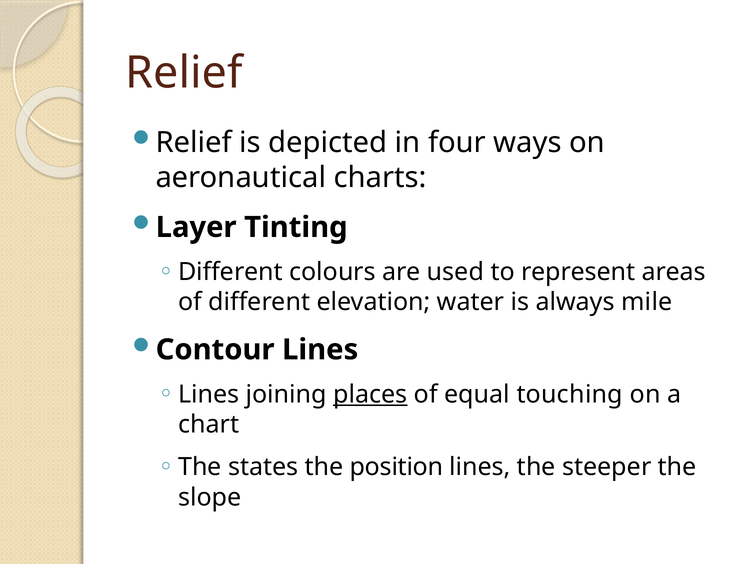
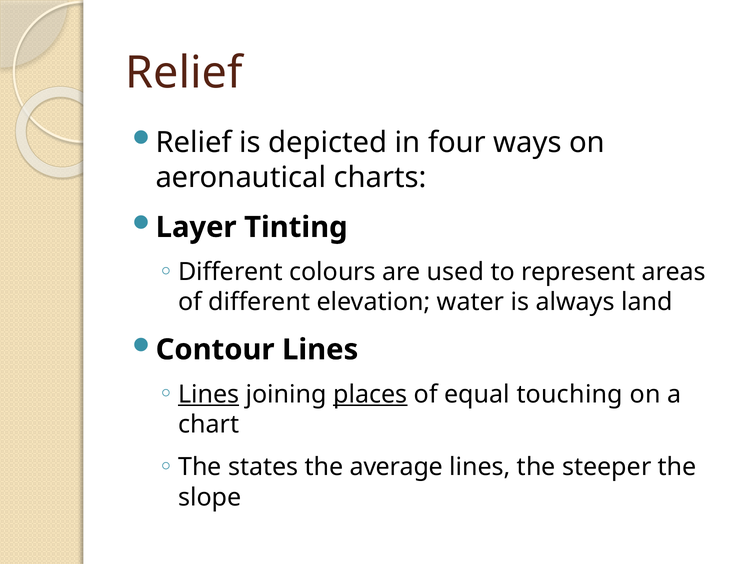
mile: mile -> land (647, 302)
Lines underline: none -> present (209, 394)
position: position -> average (396, 467)
